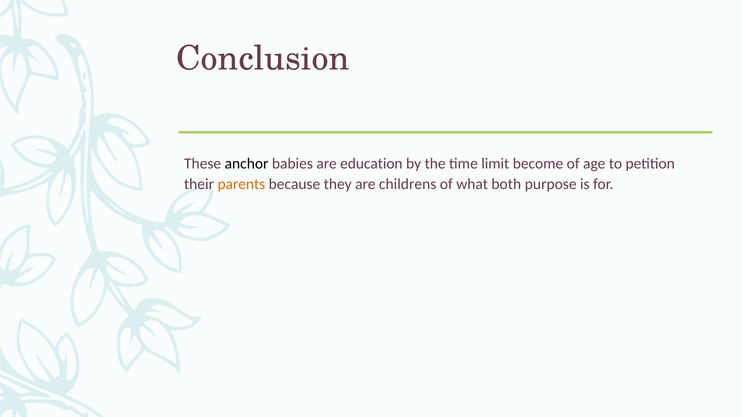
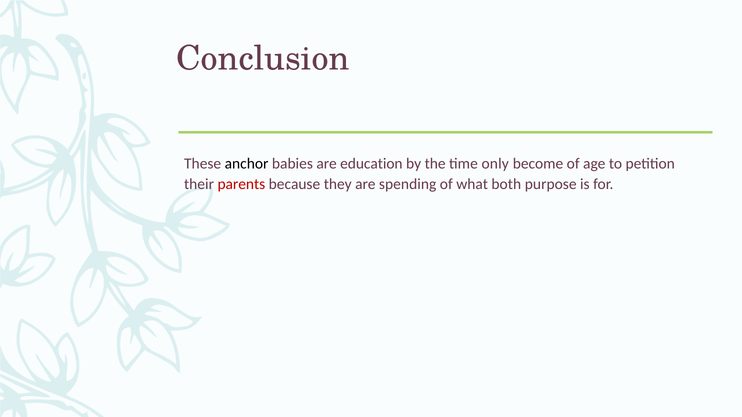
limit: limit -> only (495, 164)
parents colour: orange -> red (241, 184)
childrens: childrens -> spending (408, 184)
